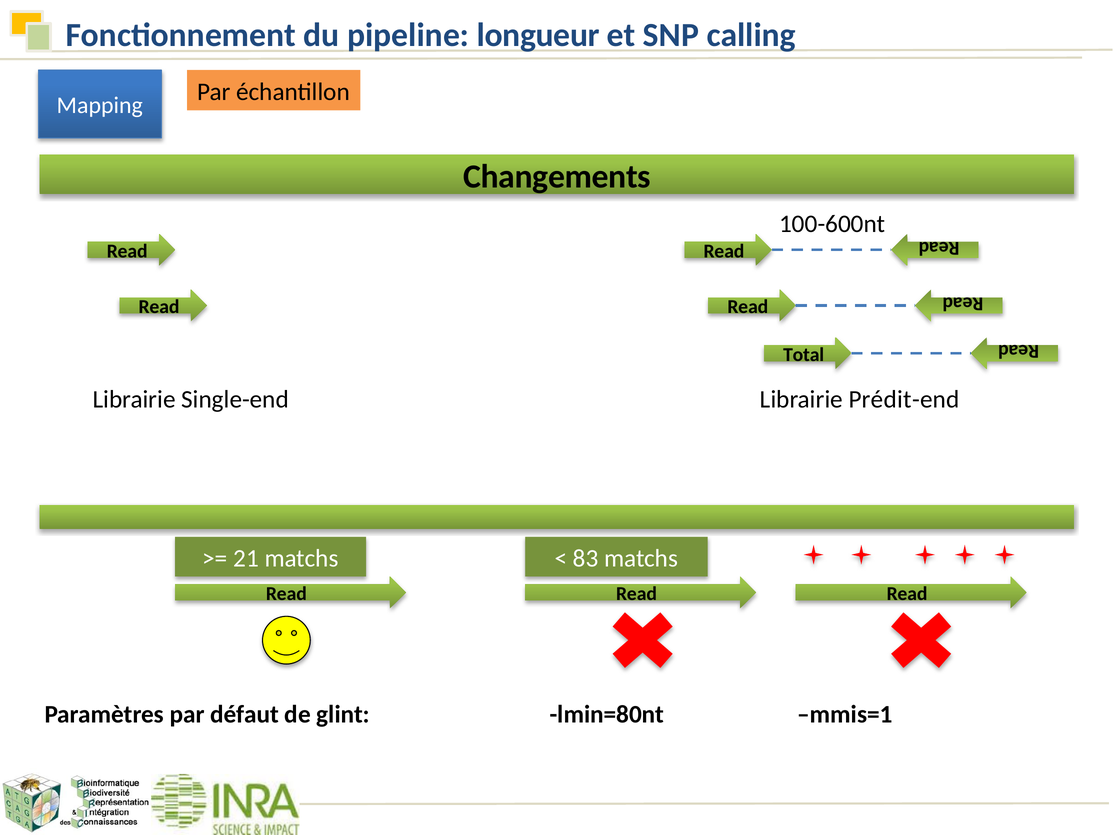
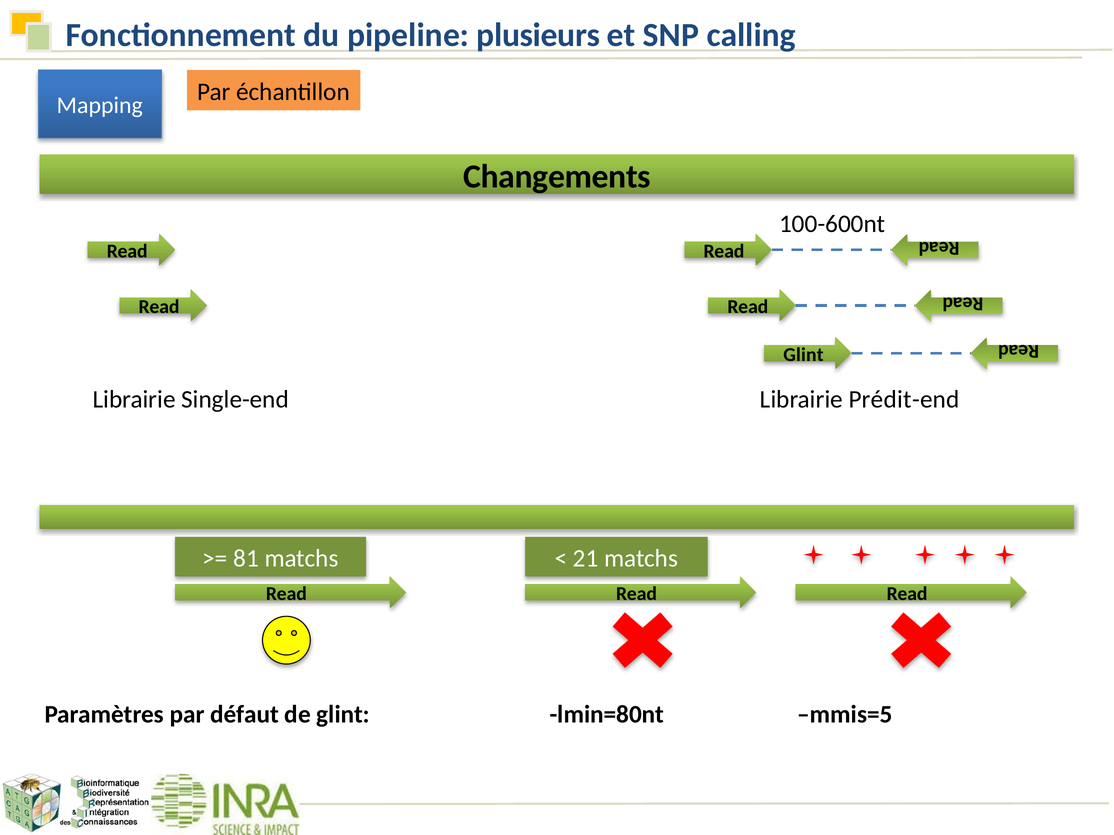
longueur: longueur -> plusieurs (538, 35)
Total: Total -> Glint (803, 355)
21: 21 -> 81 (246, 559)
83: 83 -> 21 (586, 559)
mmis=1: mmis=1 -> mmis=5 (845, 715)
